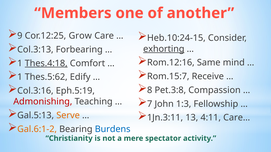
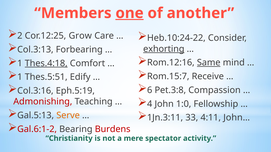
one underline: none -> present (130, 13)
9: 9 -> 2 (20, 36)
Heb.10:24-15: Heb.10:24-15 -> Heb.10:24-22 (176, 38)
Same underline: none -> present (209, 63)
Thes.5:62: Thes.5:62 -> Thes.5:51 (46, 77)
8: 8 -> 6 (150, 90)
7: 7 -> 4 (150, 104)
1:3: 1:3 -> 1:0 (184, 104)
13: 13 -> 33 (192, 118)
Care…: Care… -> John… (237, 118)
Gal.6:1-2 colour: orange -> red (37, 129)
Burdens colour: blue -> red (113, 129)
